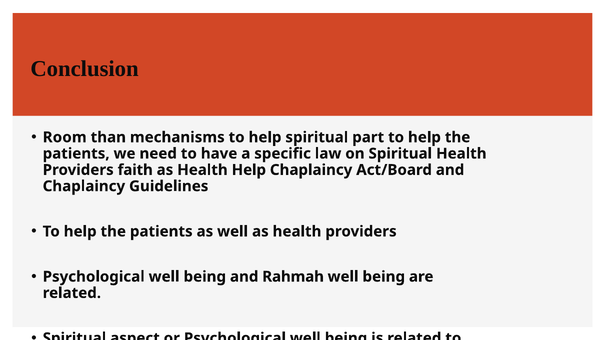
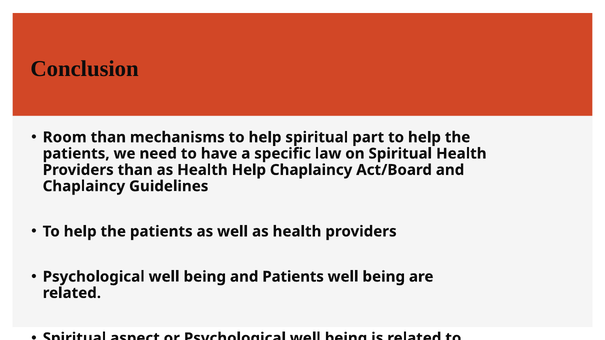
Providers faith: faith -> than (135, 170)
and Rahmah: Rahmah -> Patients (293, 277)
